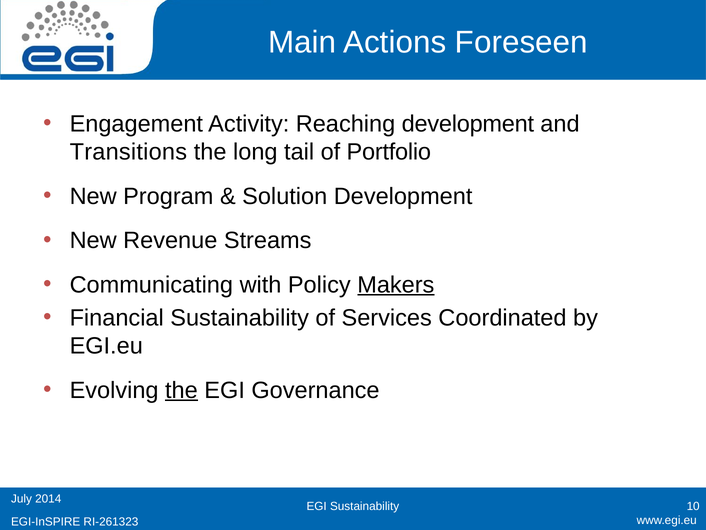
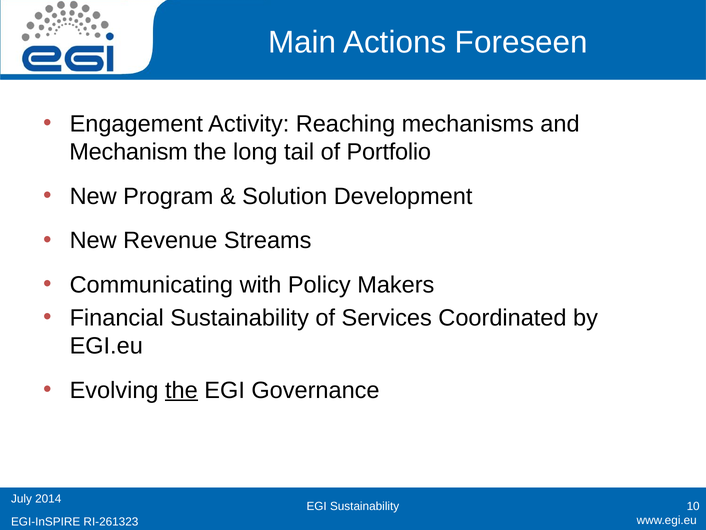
Reaching development: development -> mechanisms (468, 124)
Transitions: Transitions -> Mechanism (129, 152)
Makers underline: present -> none (396, 285)
